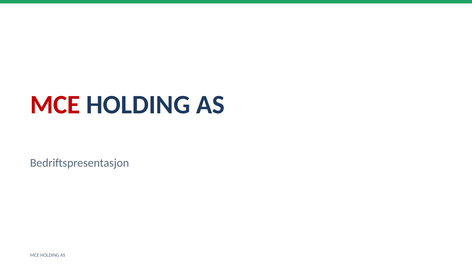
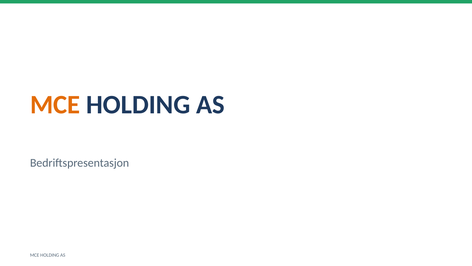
MCE colour: red -> orange (55, 105)
